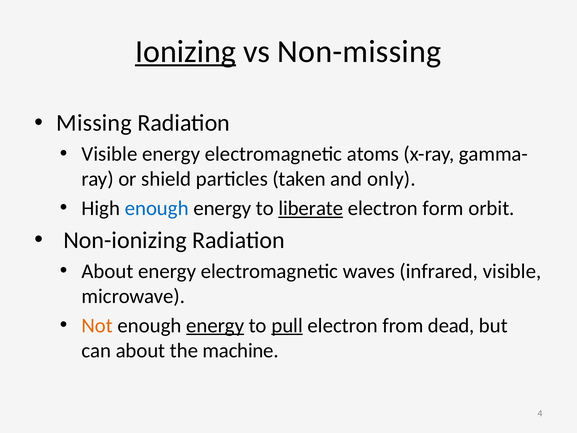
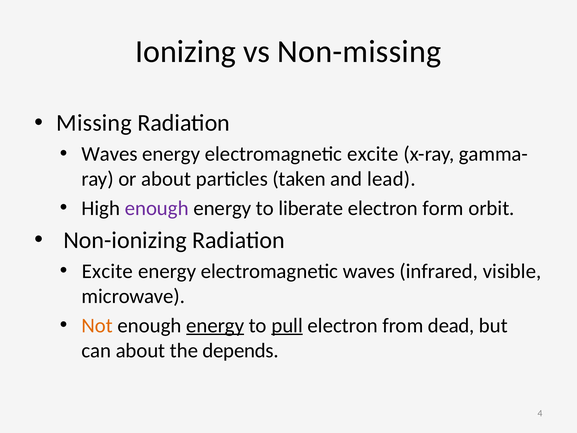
Ionizing underline: present -> none (186, 51)
Visible: Visible -> Waves (110, 154)
electromagnetic atoms: atoms -> excite (373, 154)
or shield: shield -> about (166, 179)
only: only -> lead (391, 179)
enough colour: blue -> purple (157, 208)
liberate underline: present -> none (311, 208)
About: About -> Excite (107, 271)
machine: machine -> depends (241, 350)
